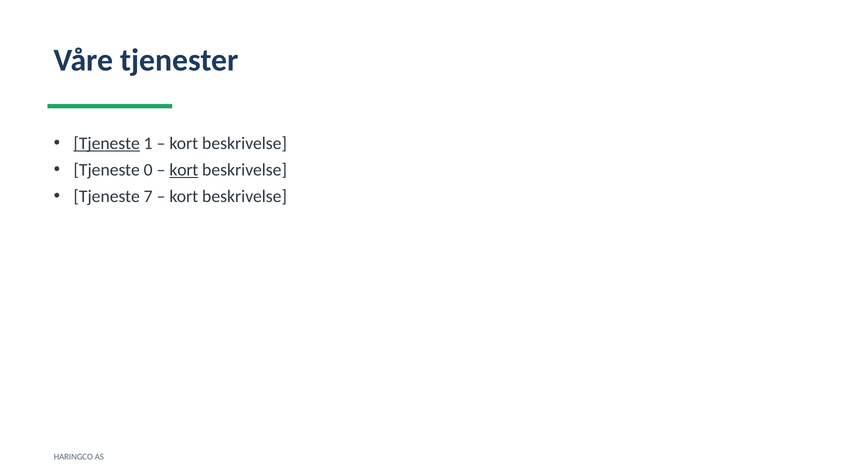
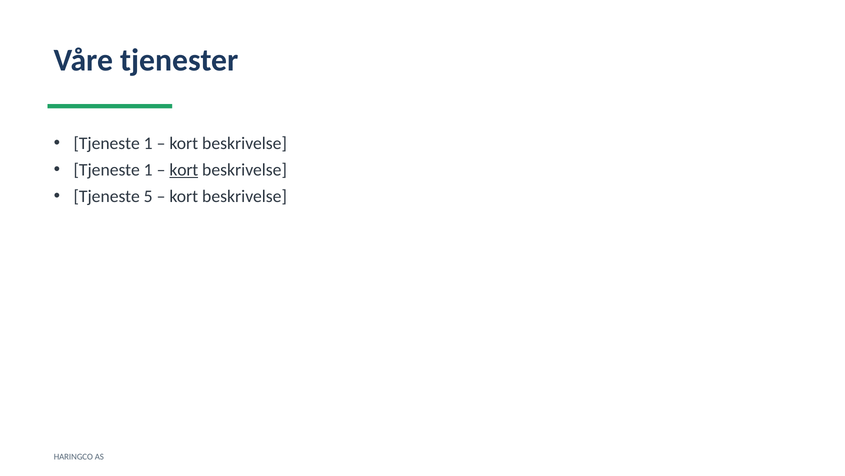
Tjeneste underline: present -> none (107, 143)
0: 0 -> 1 (148, 170)
7: 7 -> 5 (148, 196)
